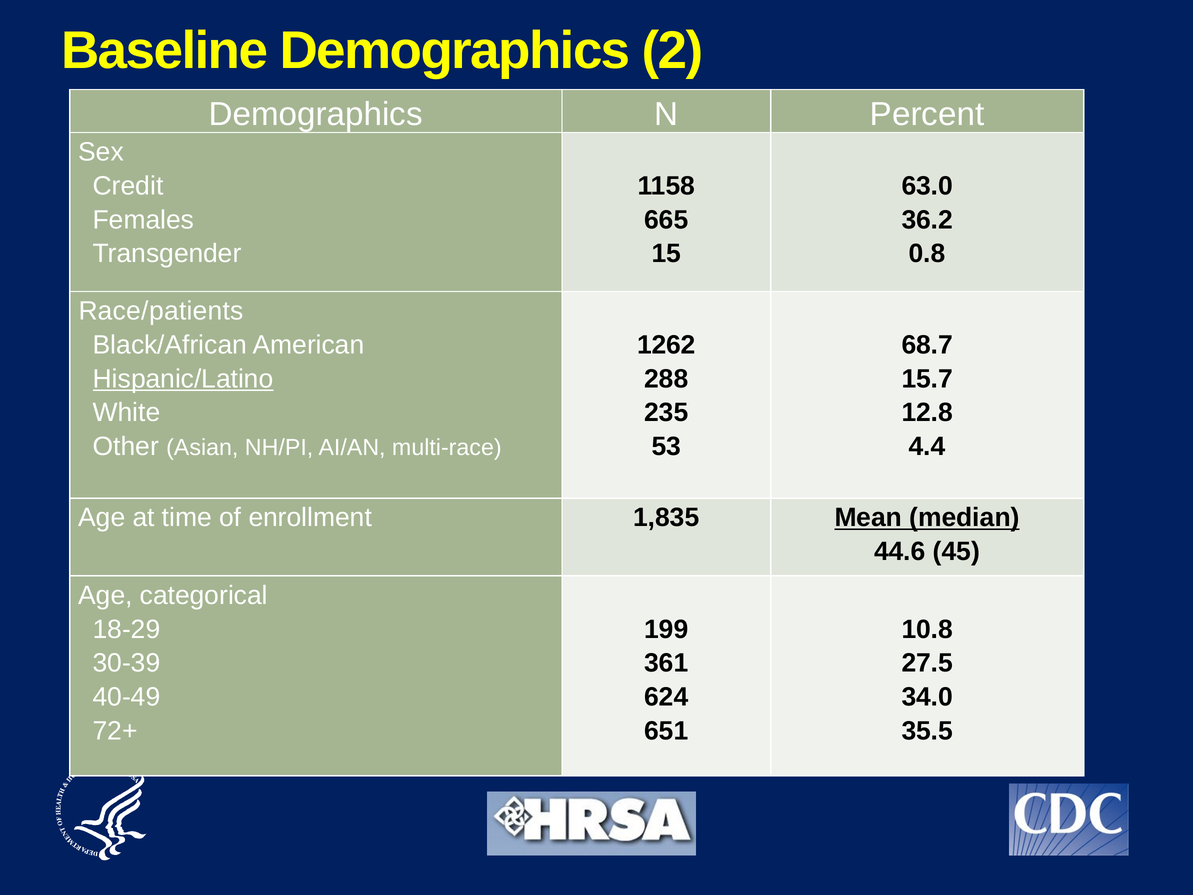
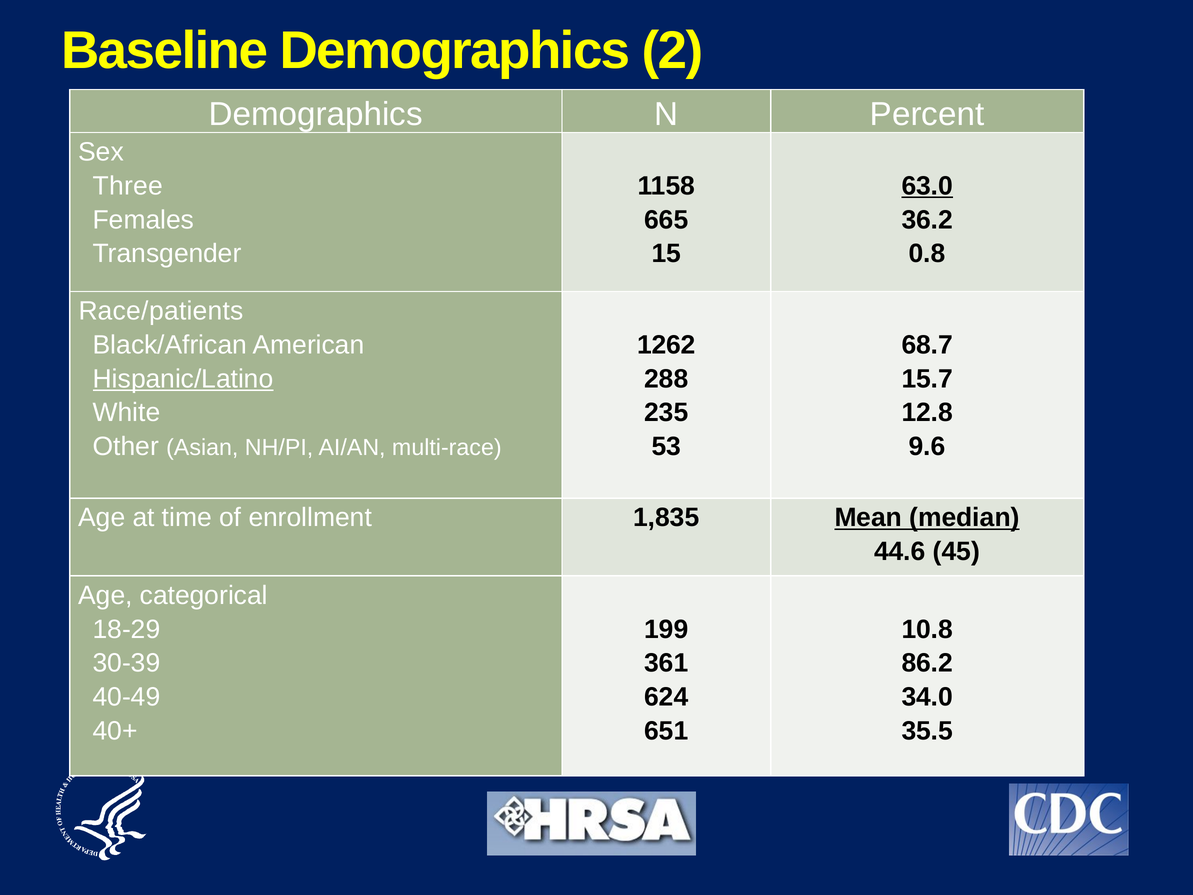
Credit: Credit -> Three (128, 186)
63.0 underline: none -> present (927, 186)
4.4: 4.4 -> 9.6 (927, 446)
27.5: 27.5 -> 86.2 (927, 663)
72+: 72+ -> 40+ (115, 731)
